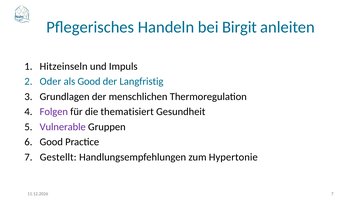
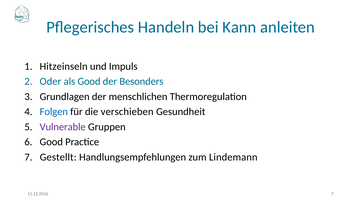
Birgit: Birgit -> Kann (239, 27)
Langfristig: Langfristig -> Besonders (141, 82)
Folgen colour: purple -> blue (54, 112)
thematisiert: thematisiert -> verschieben (127, 112)
Hypertonie: Hypertonie -> Lindemann (233, 157)
